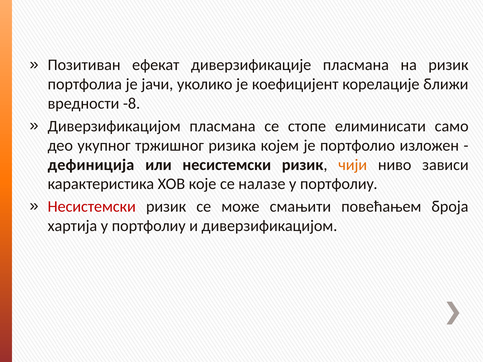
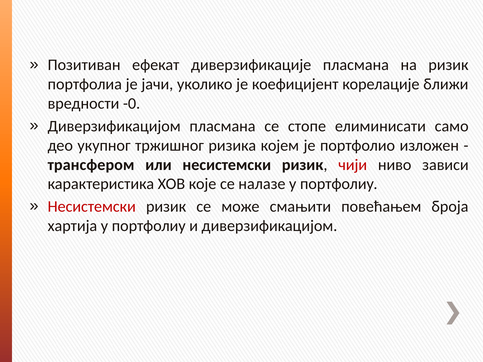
-8: -8 -> -0 (132, 104)
дефиниција: дефиниција -> трансфером (91, 165)
чији colour: orange -> red (353, 165)
